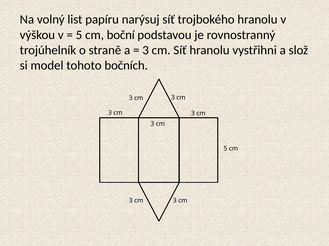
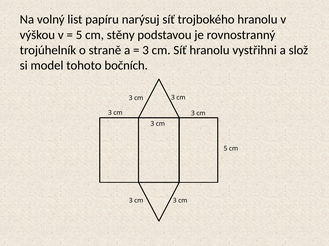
boční: boční -> stěny (121, 35)
